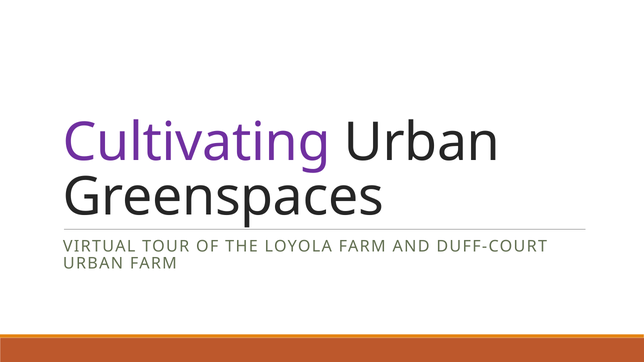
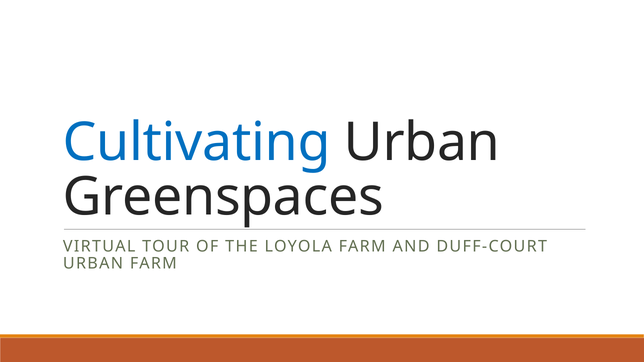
Cultivating colour: purple -> blue (197, 143)
